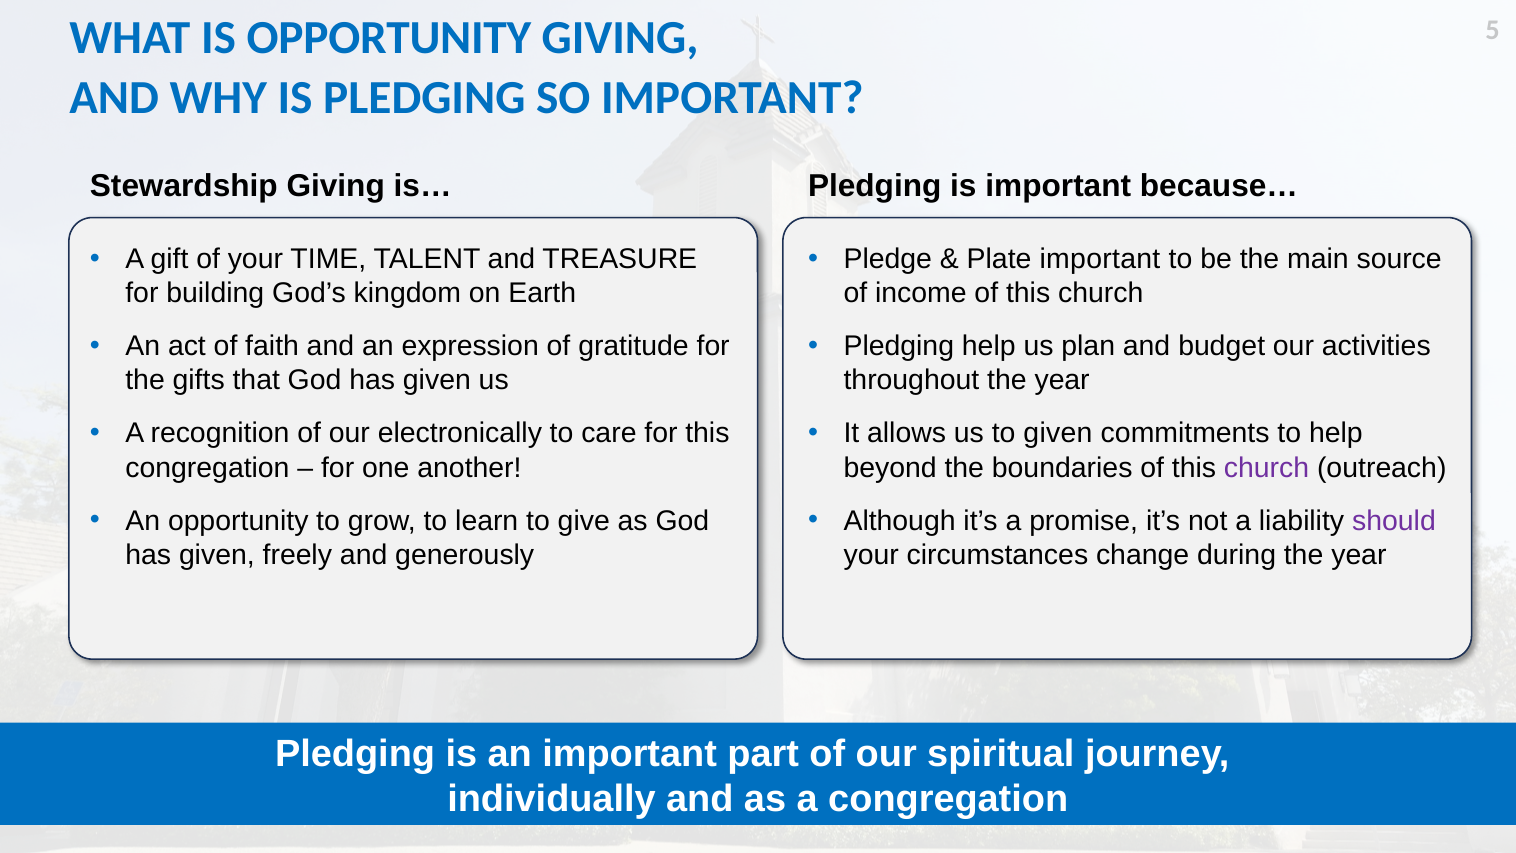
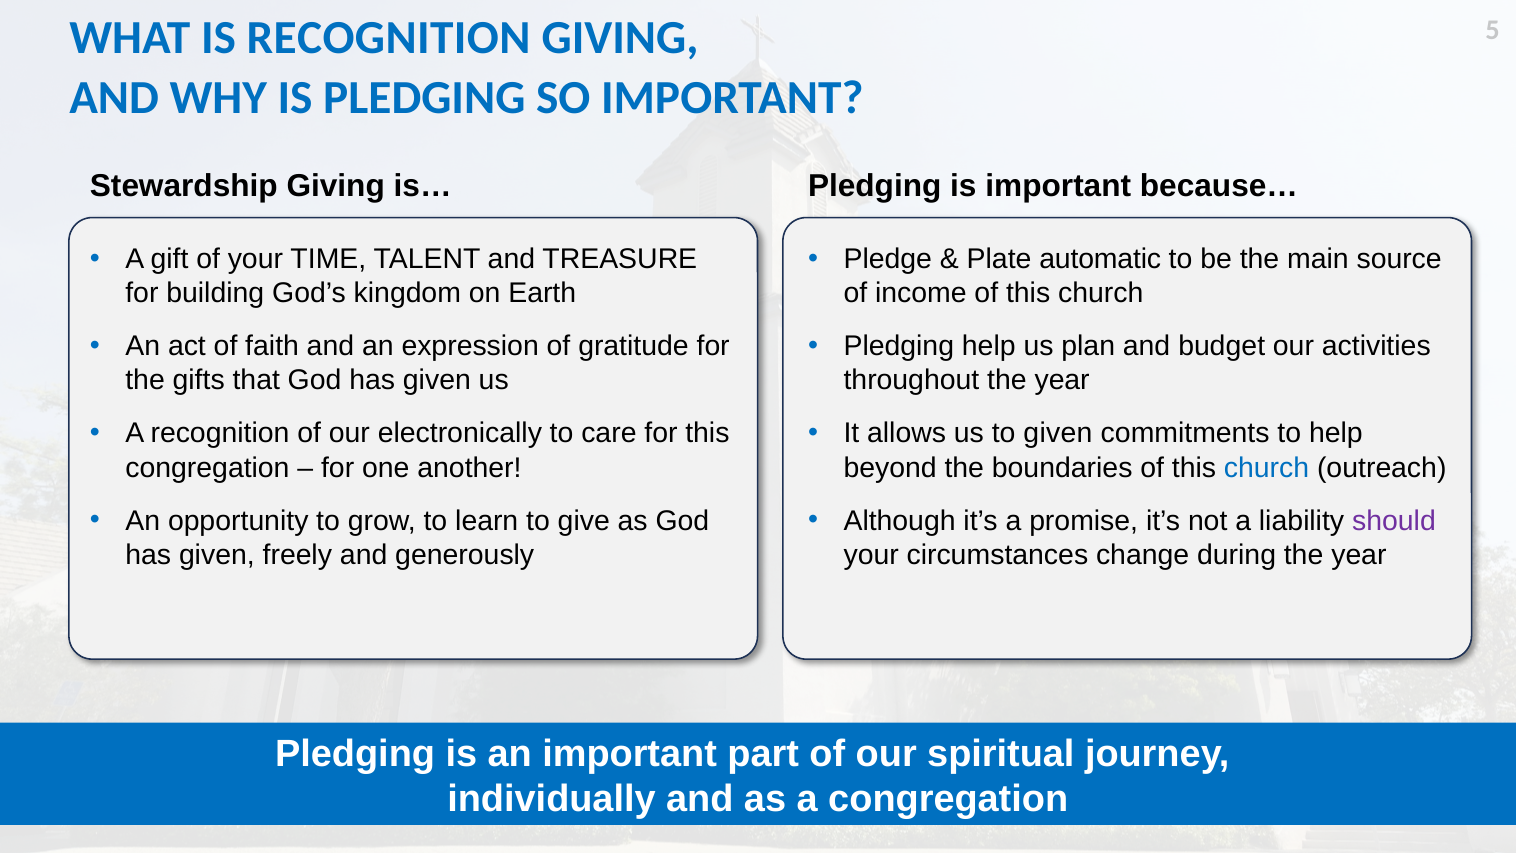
IS OPPORTUNITY: OPPORTUNITY -> RECOGNITION (389, 37)
Plate important: important -> automatic (1100, 259)
church colour: purple -> blue (1267, 468)
